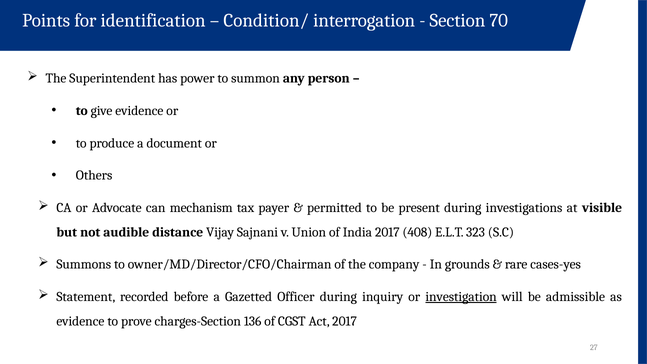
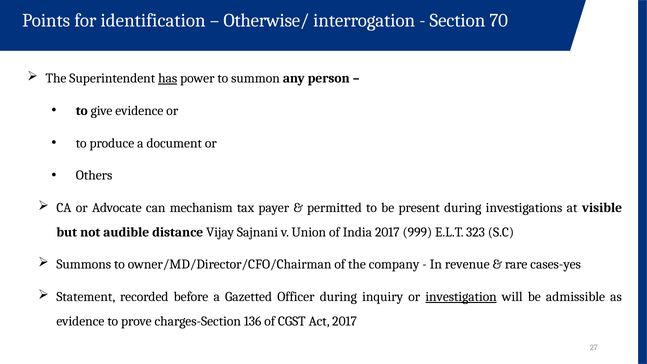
Condition/: Condition/ -> Otherwise/ (266, 21)
has underline: none -> present (168, 78)
408: 408 -> 999 (417, 232)
grounds: grounds -> revenue (467, 264)
